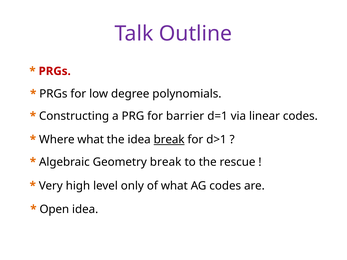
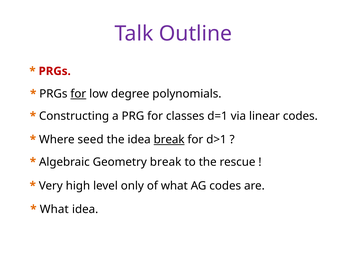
for underline: none -> present (78, 94)
barrier: barrier -> classes (185, 116)
Where what: what -> seed (91, 140)
Open: Open -> What (54, 209)
